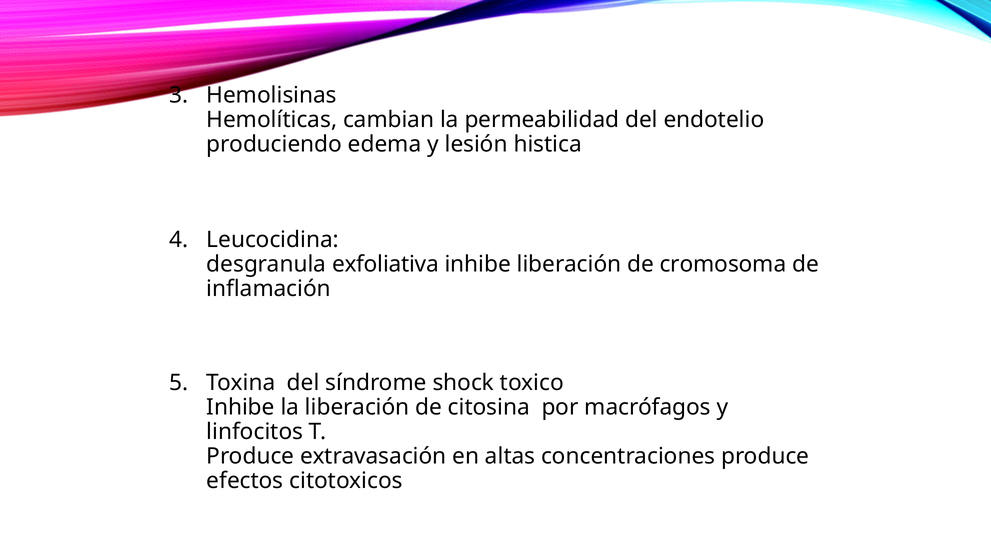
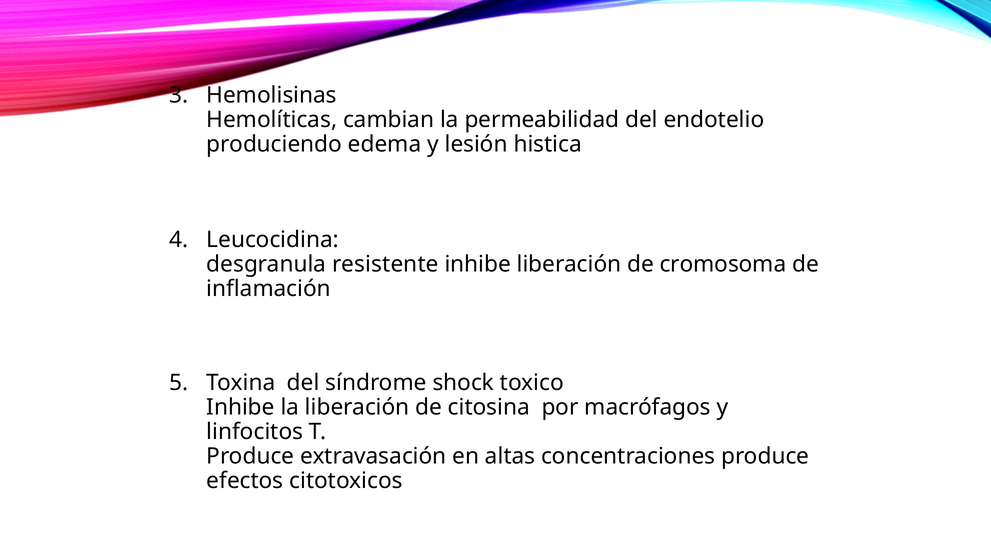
exfoliativa: exfoliativa -> resistente (385, 265)
